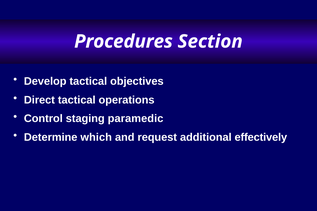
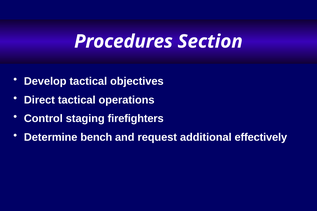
paramedic: paramedic -> firefighters (136, 119)
which: which -> bench (96, 137)
